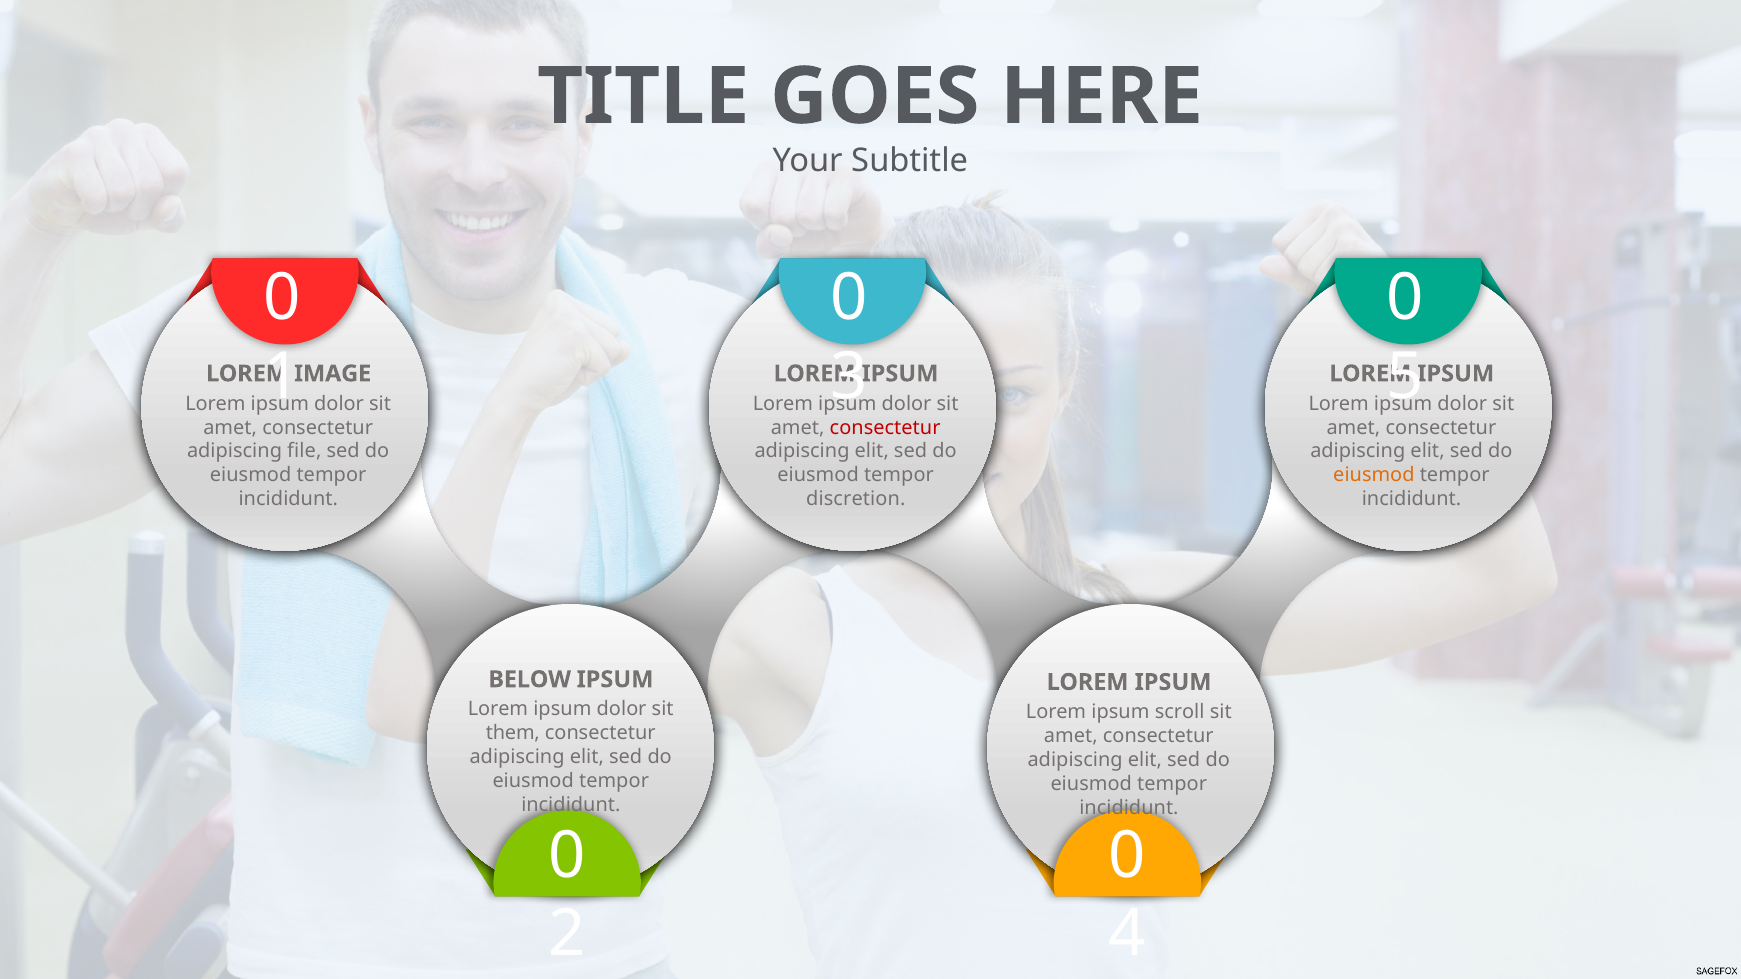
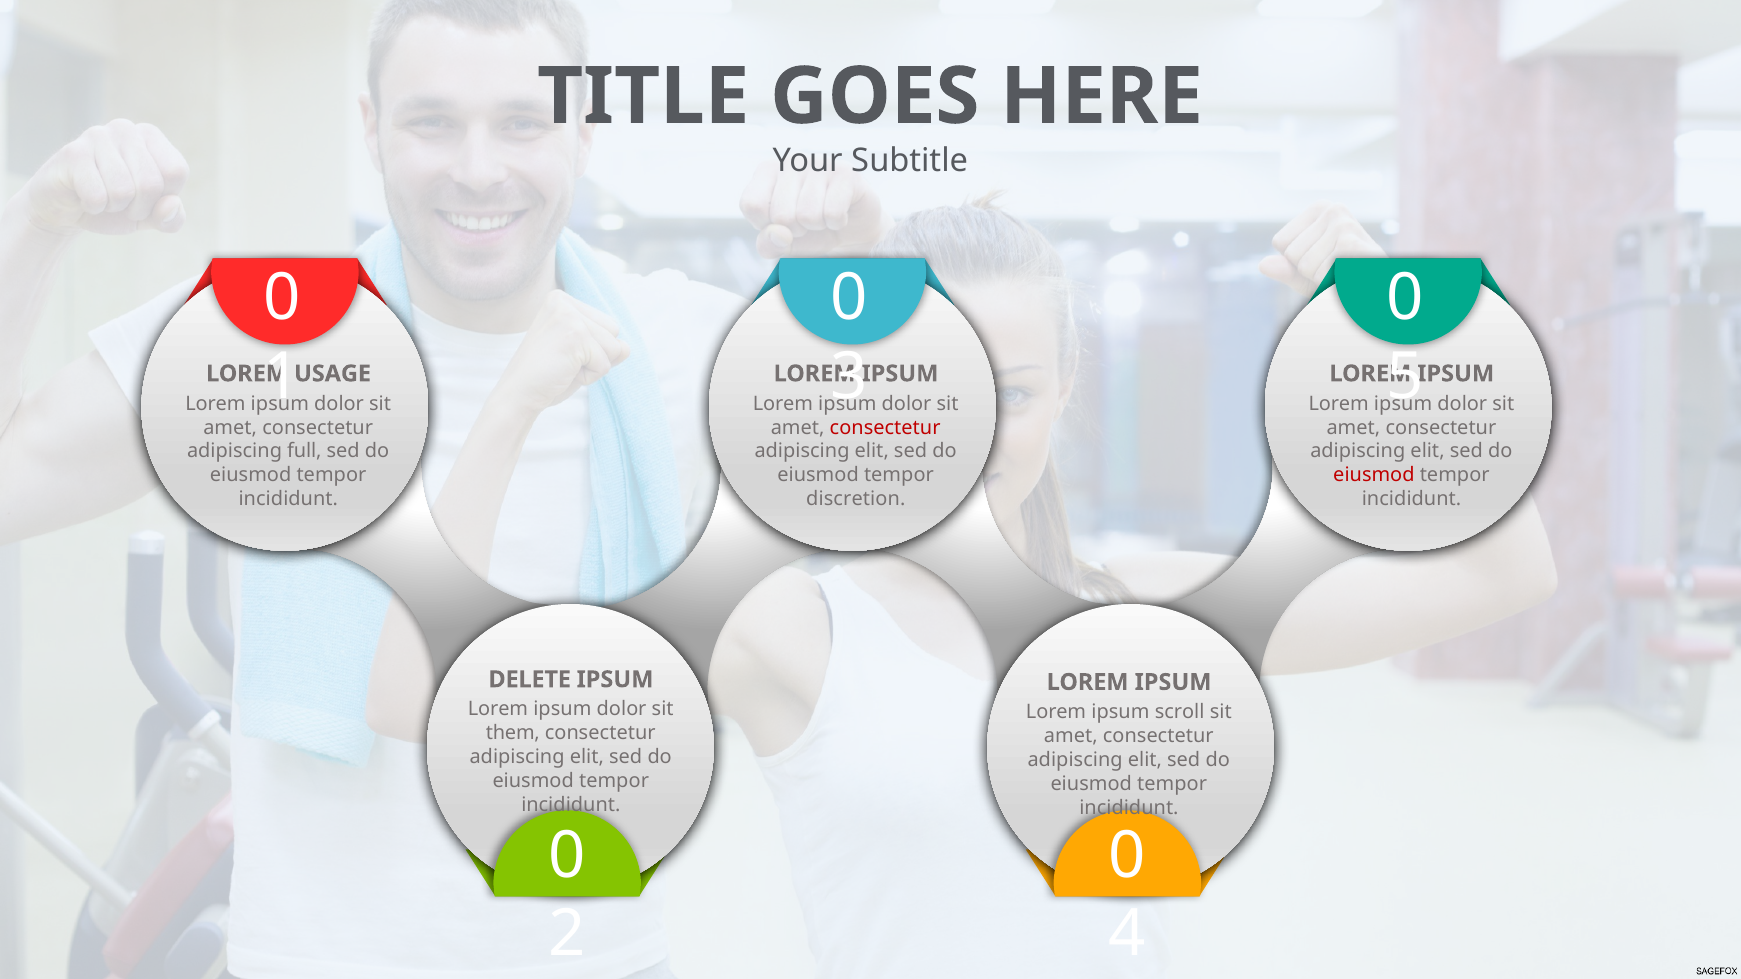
IMAGE: IMAGE -> USAGE (333, 374)
file: file -> full (304, 452)
eiusmod colour: orange -> red (1374, 476)
BELOW: BELOW -> DELETE (530, 680)
